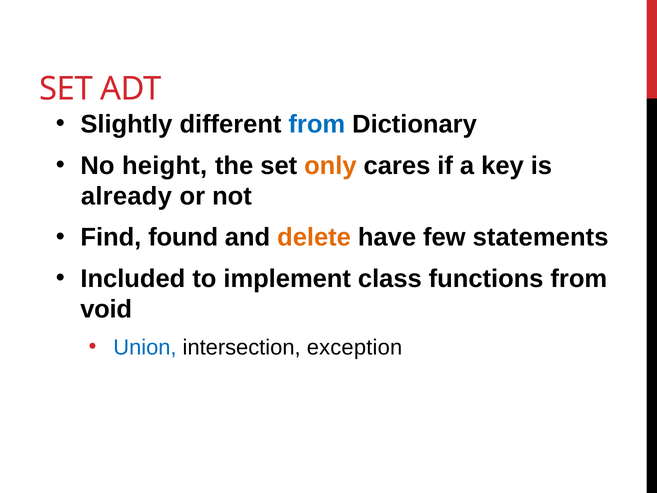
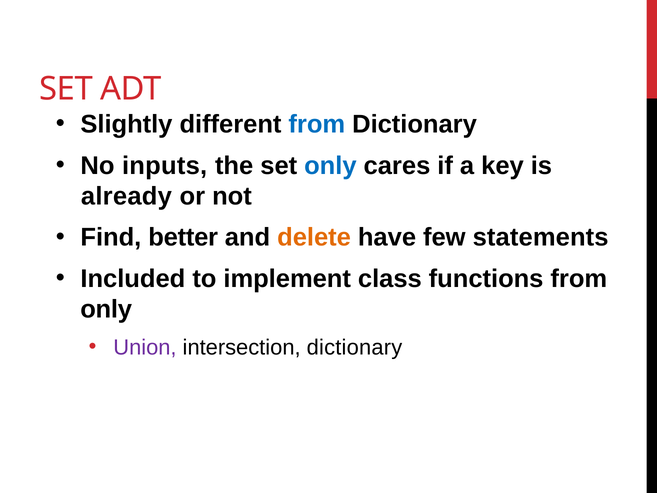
height: height -> inputs (165, 166)
only colour: orange -> blue (330, 166)
found: found -> better (183, 237)
void: void -> only (106, 309)
Union colour: blue -> purple (145, 347)
intersection exception: exception -> dictionary (355, 347)
